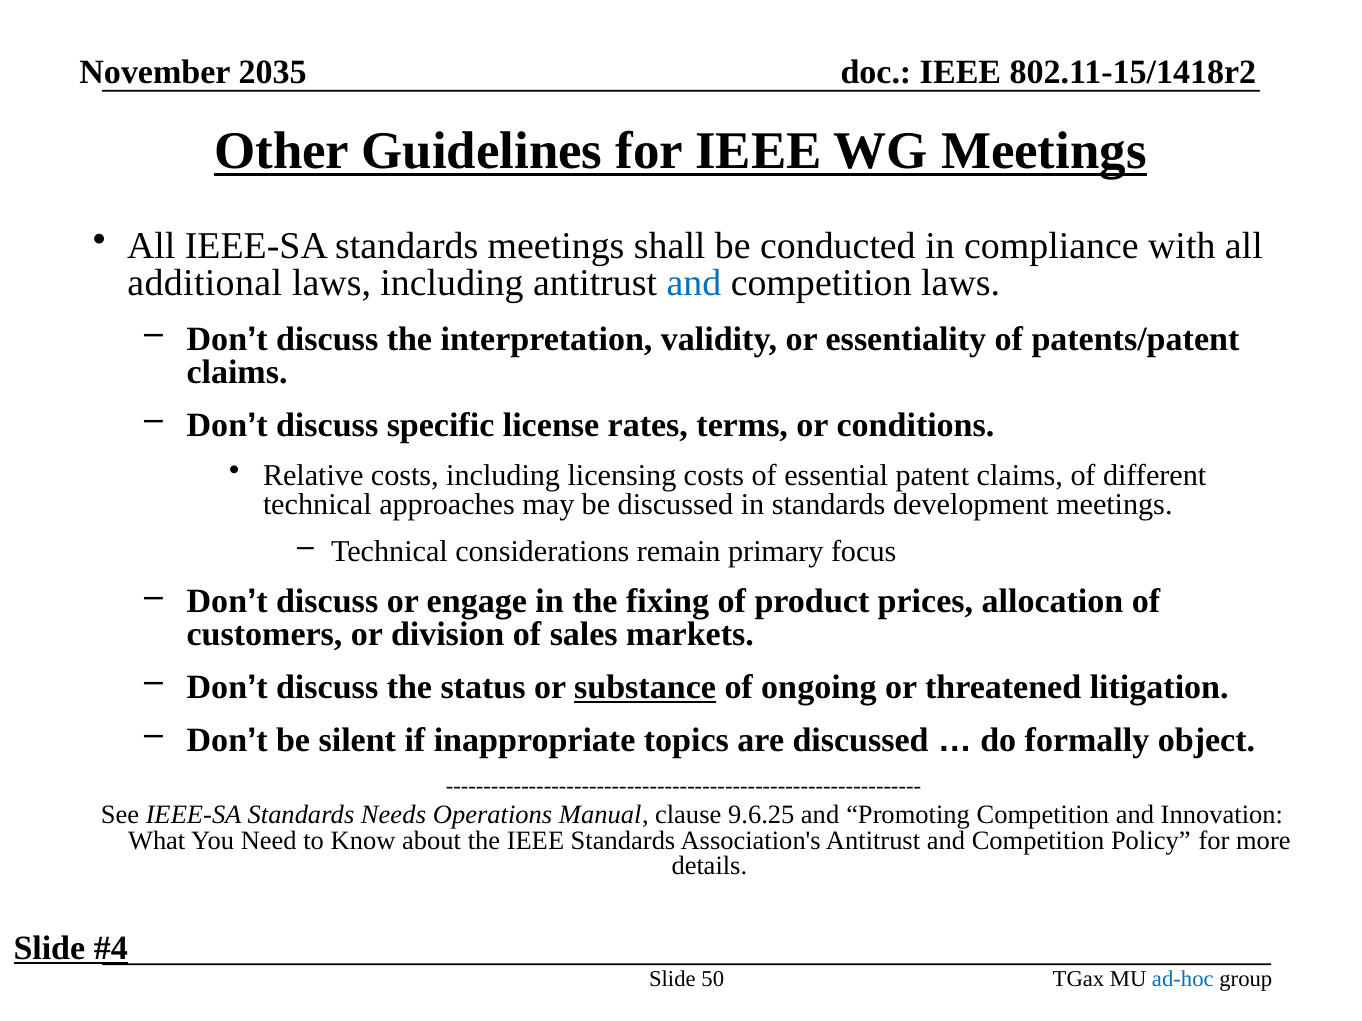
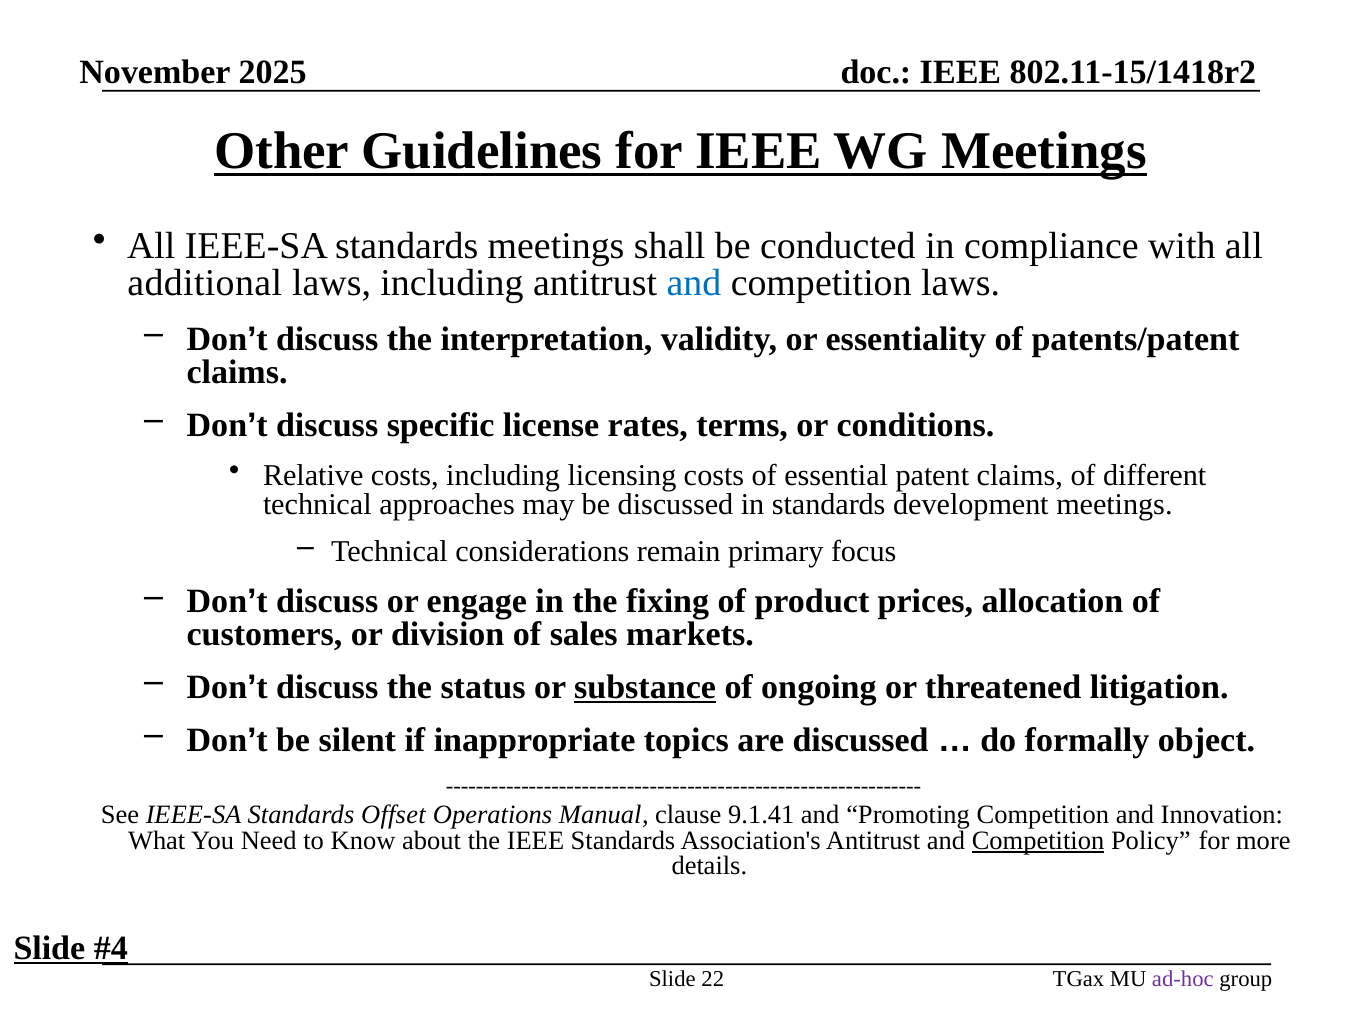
2035: 2035 -> 2025 (273, 73)
Needs: Needs -> Offset (393, 816)
9.6.25: 9.6.25 -> 9.1.41 (761, 816)
Competition underline: none -> present (1038, 841)
50: 50 -> 22 (713, 980)
ad-hoc colour: blue -> purple (1183, 980)
